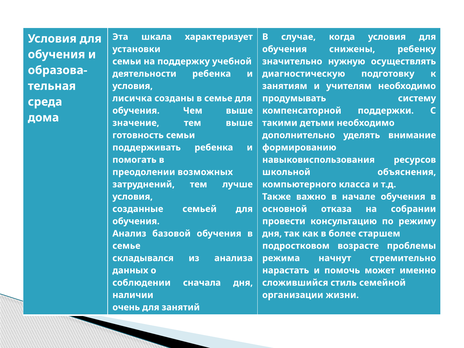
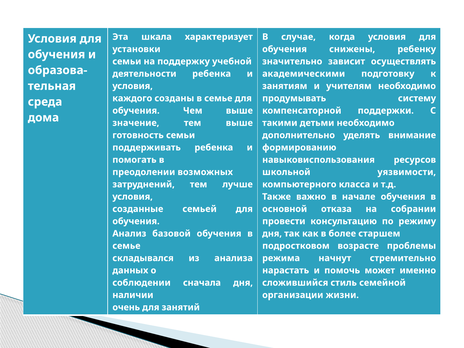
нужную: нужную -> зависит (347, 61)
диагностическую: диагностическую -> академическими (304, 74)
лисичка: лисичка -> каждого (132, 98)
объяснения: объяснения -> уязвимости (407, 172)
